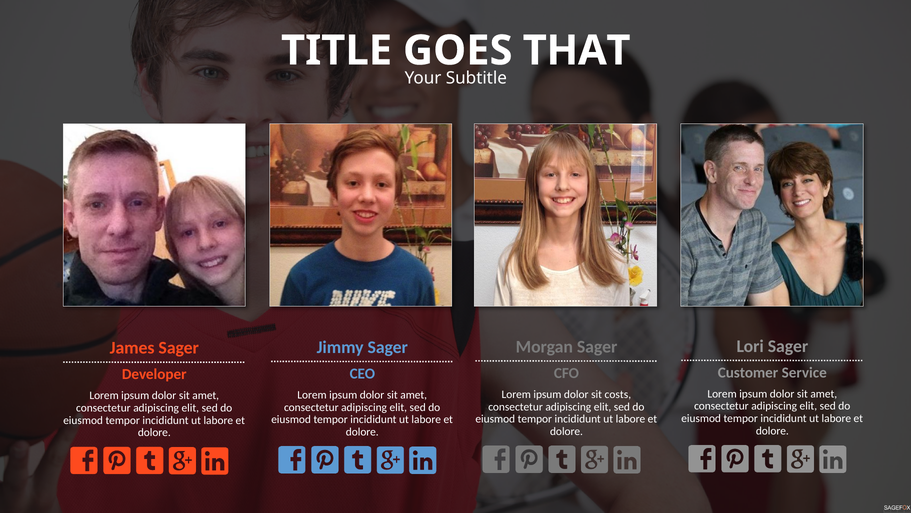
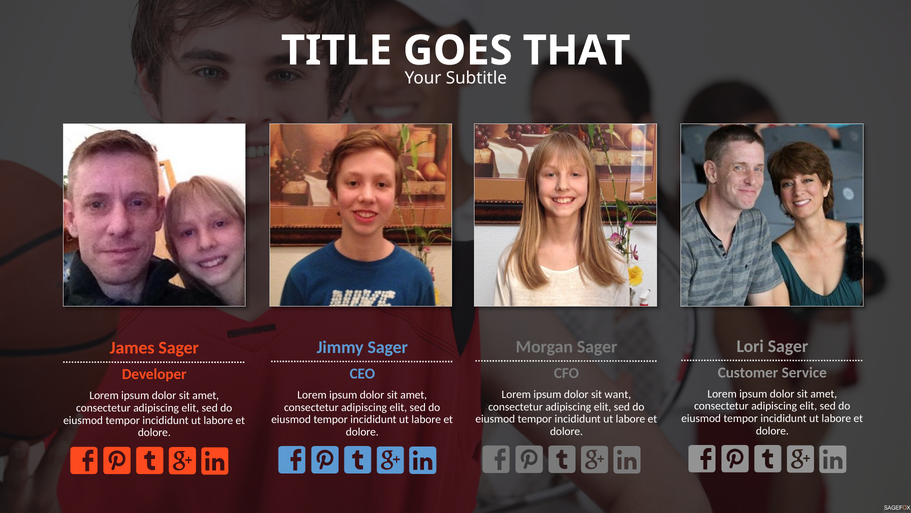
costs: costs -> want (618, 394)
